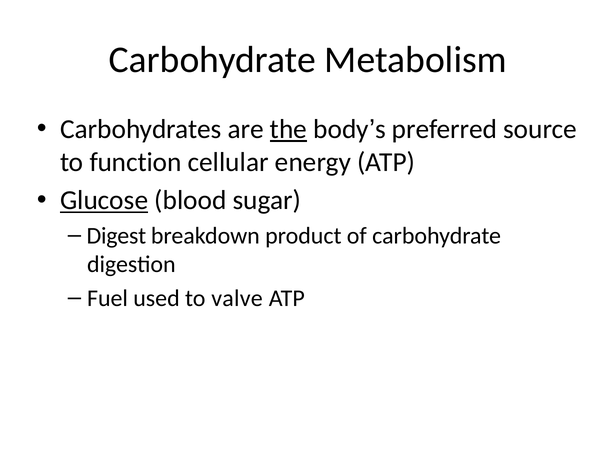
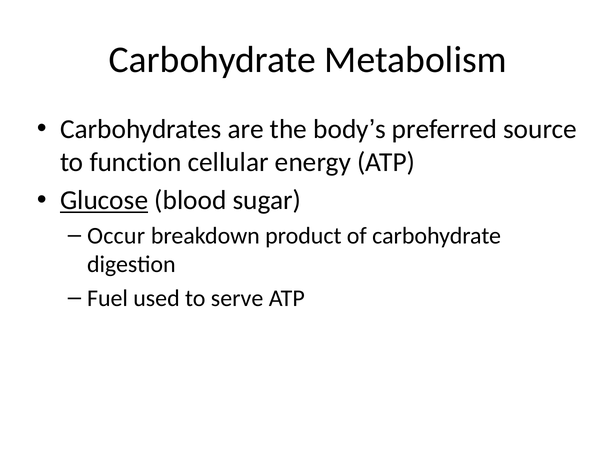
the underline: present -> none (288, 129)
Digest: Digest -> Occur (116, 236)
valve: valve -> serve (237, 298)
